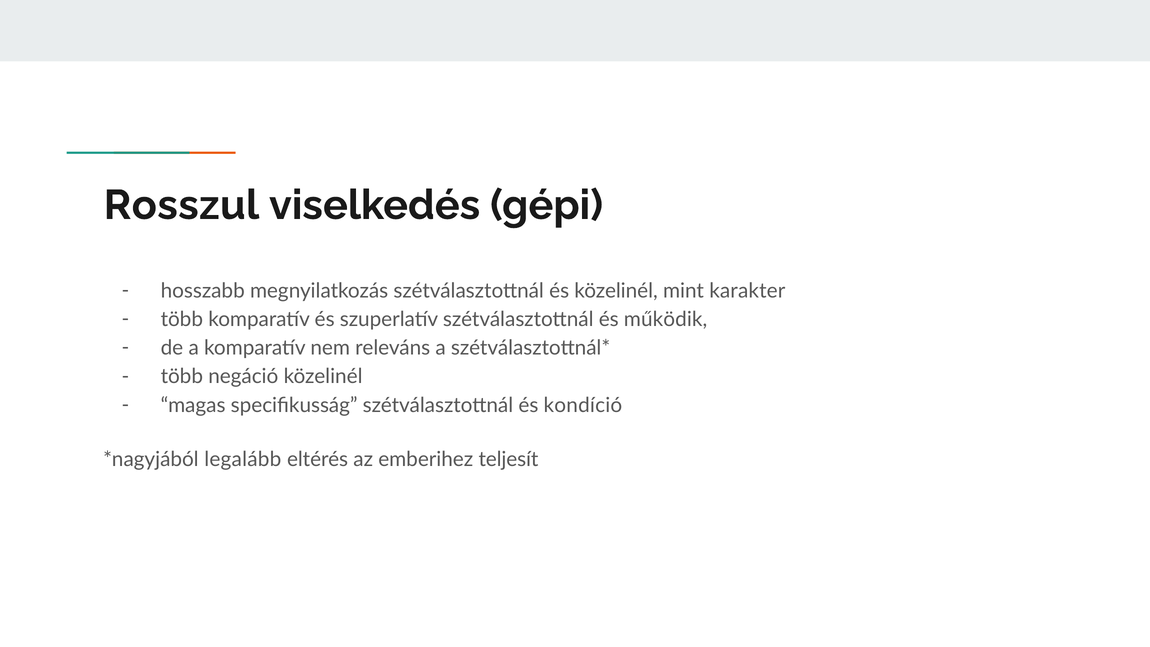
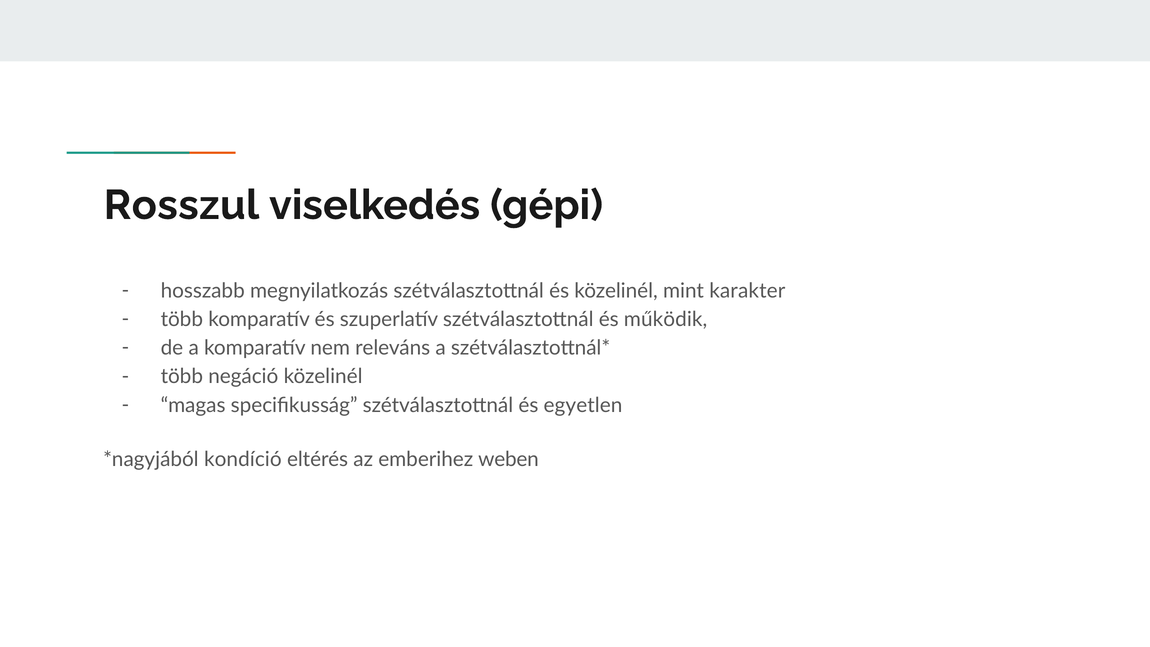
kondíció: kondíció -> egyetlen (583, 405)
legalább: legalább -> kondíció (243, 459)
teljesít: teljesít -> weben (509, 459)
